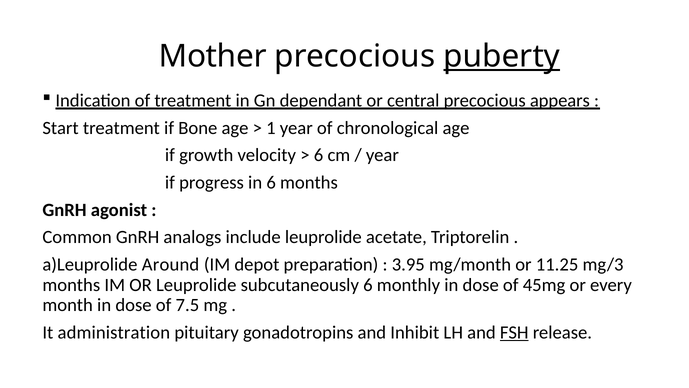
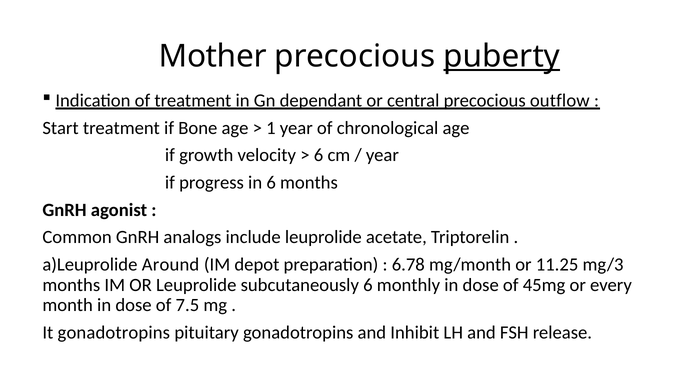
appears: appears -> outflow (560, 100)
3.95: 3.95 -> 6.78 (408, 264)
It administration: administration -> gonadotropins (114, 332)
FSH underline: present -> none (514, 332)
